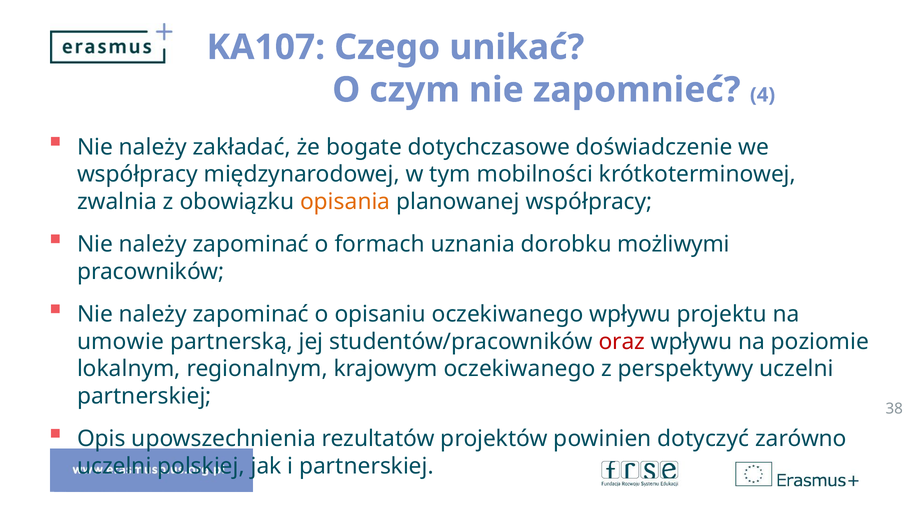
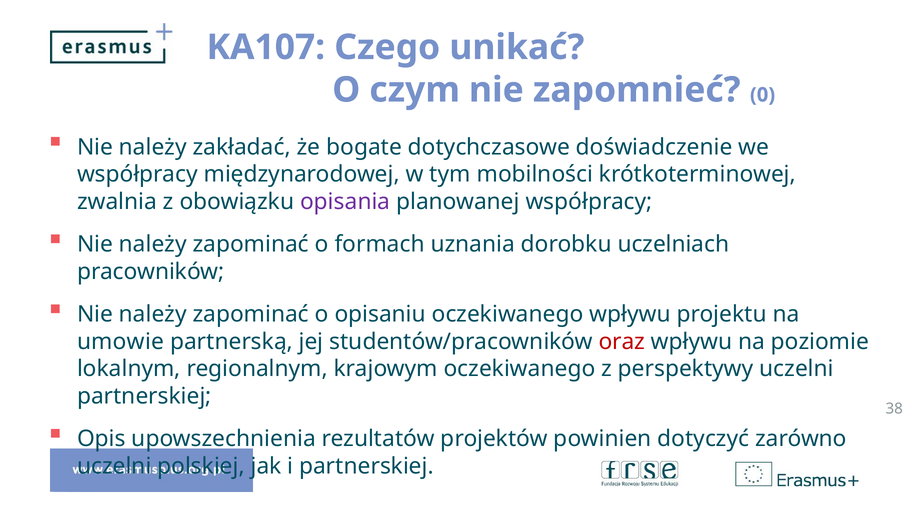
4: 4 -> 0 (763, 95)
opisania colour: orange -> purple (345, 202)
możliwymi: możliwymi -> uczelniach (673, 244)
